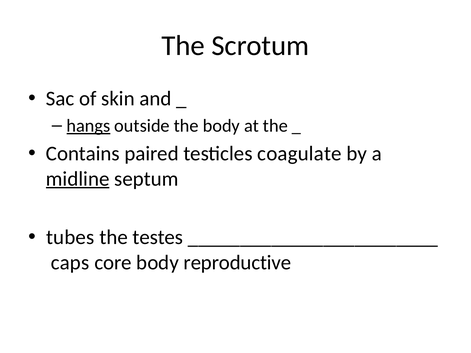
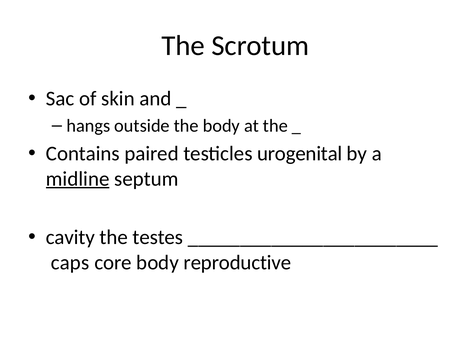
hangs underline: present -> none (88, 126)
coagulate: coagulate -> urogenital (300, 154)
tubes: tubes -> cavity (70, 238)
